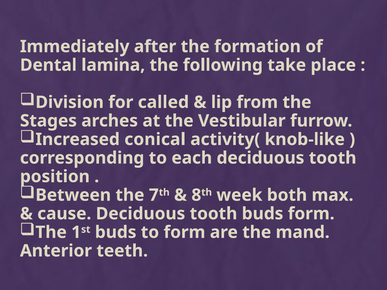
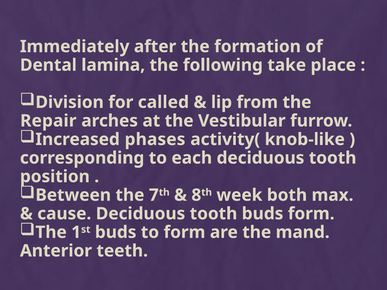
Stages: Stages -> Repair (48, 121)
conical: conical -> phases (155, 139)
